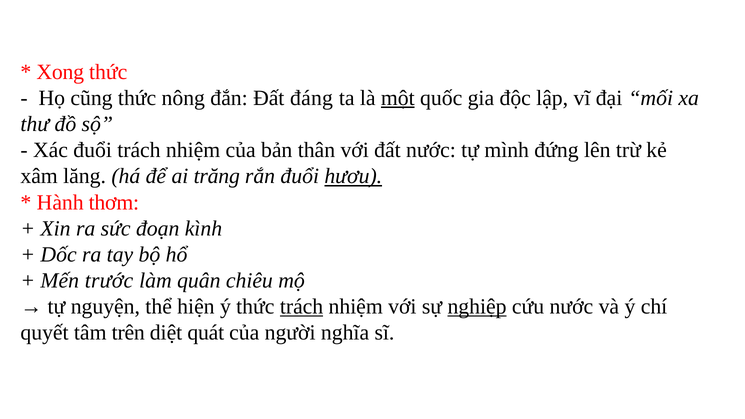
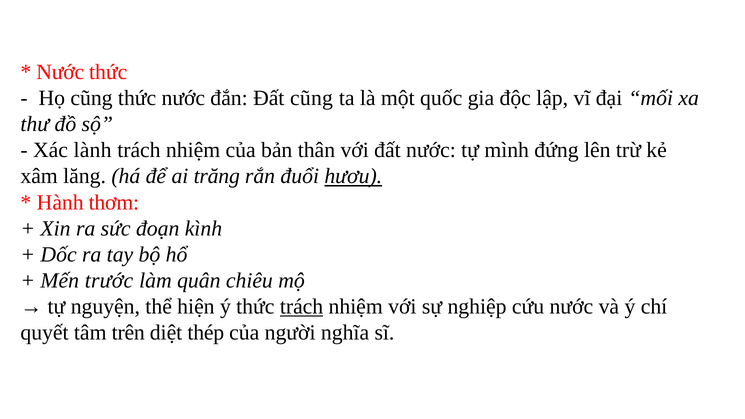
Xong: Xong -> Nước (60, 72)
thức nông: nông -> nước (183, 98)
Đất đáng: đáng -> cũng (312, 98)
một underline: present -> none (398, 98)
Xác đuổi: đuổi -> lành (93, 150)
nghiệp underline: present -> none (477, 307)
quát: quát -> thép (206, 333)
